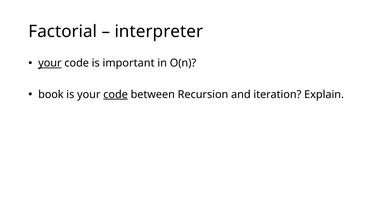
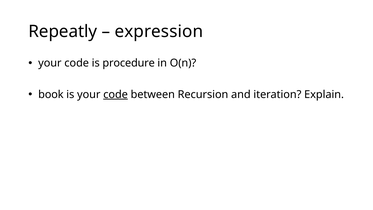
Factorial: Factorial -> Repeatly (63, 31)
interpreter: interpreter -> expression (159, 31)
your underline: present -> none (50, 63)
important: important -> procedure (129, 63)
